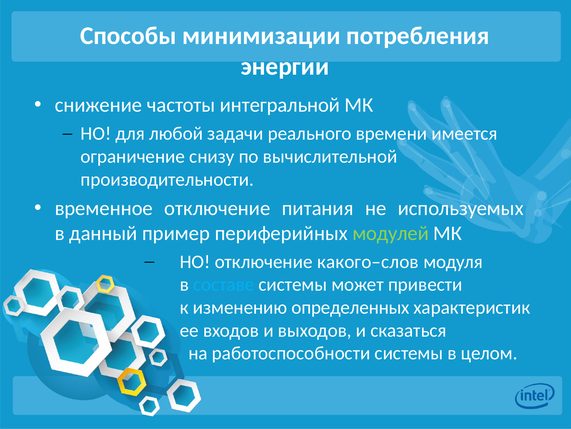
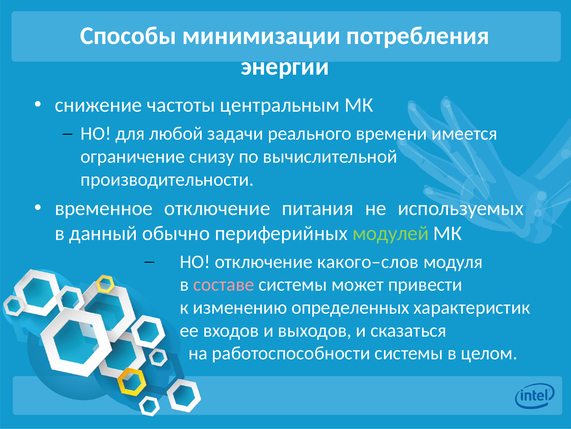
интегральной: интегральной -> центральным (280, 105)
пример: пример -> обычно (176, 233)
составе colour: light blue -> pink (224, 284)
